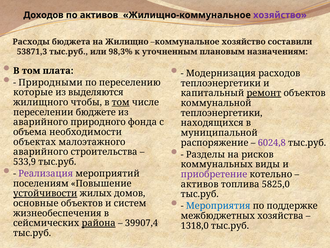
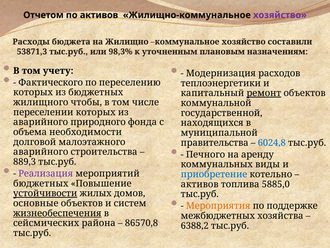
Доходов: Доходов -> Отчетом (43, 15)
плата: плата -> учету (58, 71)
Природными: Природными -> Фактического (51, 82)
которые: которые -> которых (33, 92)
из выделяются: выделяются -> бюджетных (96, 92)
том underline: present -> none (121, 102)
переселении бюджете: бюджете -> которых (96, 112)
теплоэнергетики: теплоэнергетики -> государственной (222, 113)
объектах: объектах -> долговой (35, 142)
распоряжение: распоряжение -> правительства (215, 142)
6024,8 colour: purple -> blue (272, 142)
Разделы: Разделы -> Печного (206, 154)
рисков: рисков -> аренду (257, 154)
533,9: 533,9 -> 889,3 (25, 162)
приобретение colour: purple -> blue (214, 174)
поселениям: поселениям -> бюджетных (41, 183)
5825,0: 5825,0 -> 5885,0 (276, 184)
Мероприятия colour: blue -> orange (218, 205)
жизнеобеспечения underline: none -> present (57, 213)
района underline: present -> none (99, 223)
39907,4: 39907,4 -> 86570,8 (141, 223)
1318,0: 1318,0 -> 6388,2 (195, 225)
